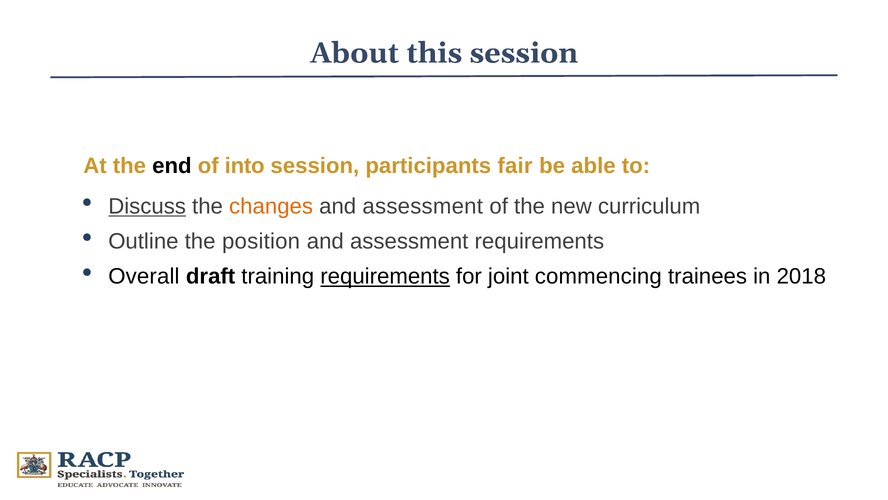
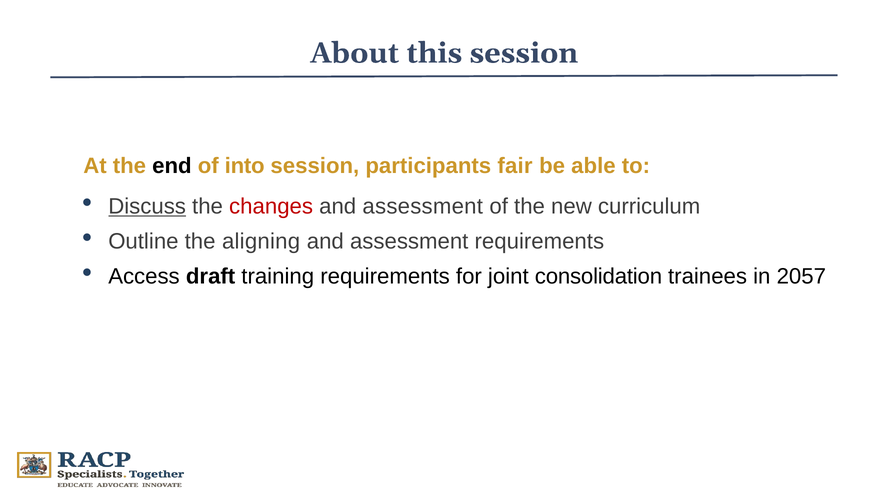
changes colour: orange -> red (271, 206)
position: position -> aligning (261, 241)
Overall: Overall -> Access (144, 276)
requirements underline: present -> none (385, 276)
commencing: commencing -> consolidation (598, 276)
2018: 2018 -> 2057 (801, 276)
